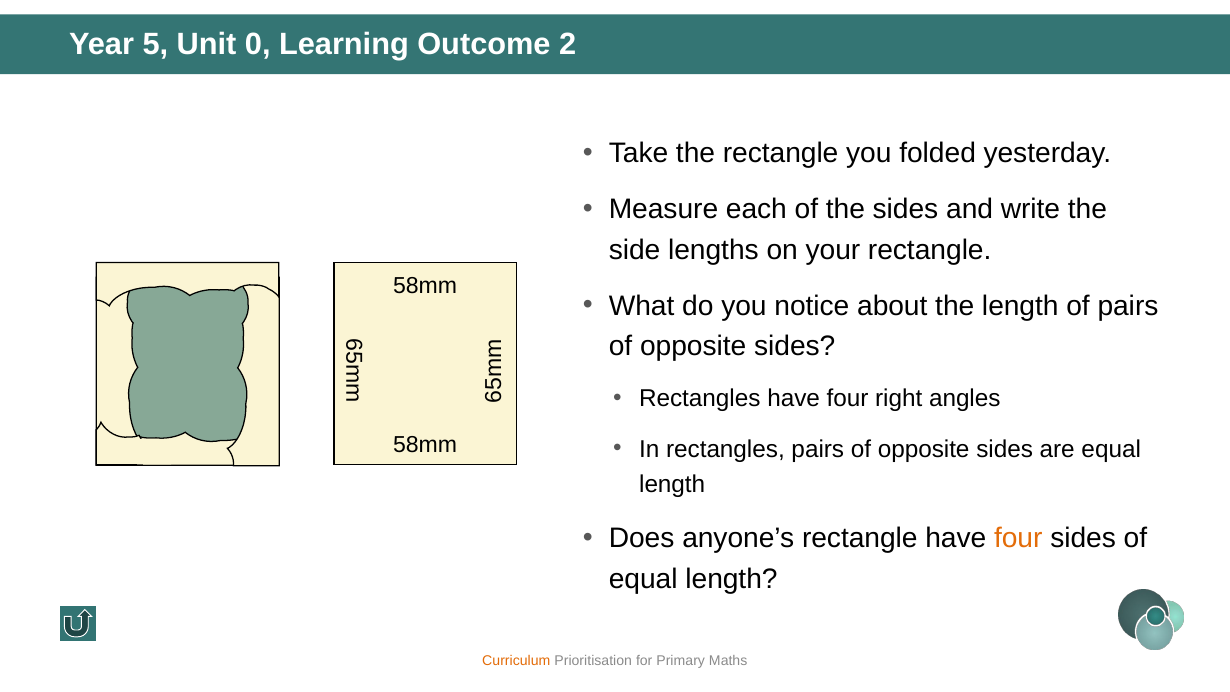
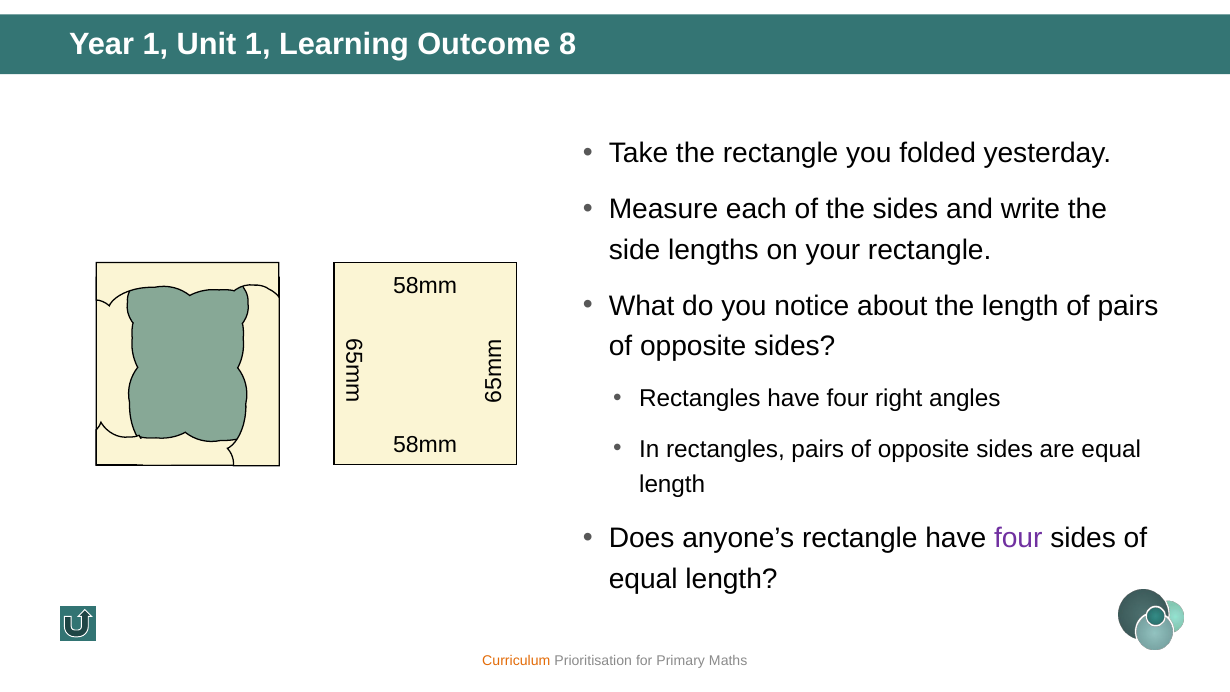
Year 5: 5 -> 1 (155, 44)
Unit 0: 0 -> 1 (258, 44)
2: 2 -> 8 (568, 44)
four colour: orange -> purple (1018, 538)
